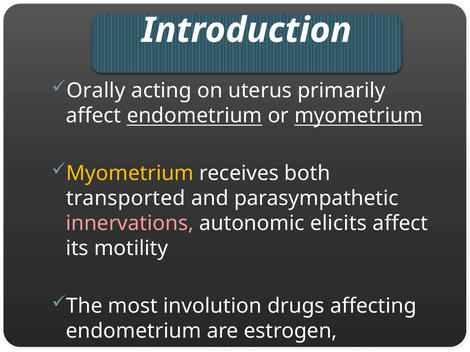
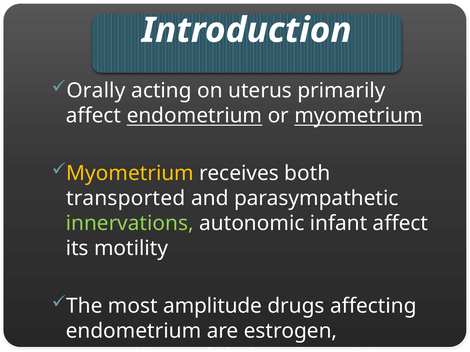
innervations colour: pink -> light green (130, 224)
elicits: elicits -> infant (339, 224)
involution: involution -> amplitude (213, 306)
